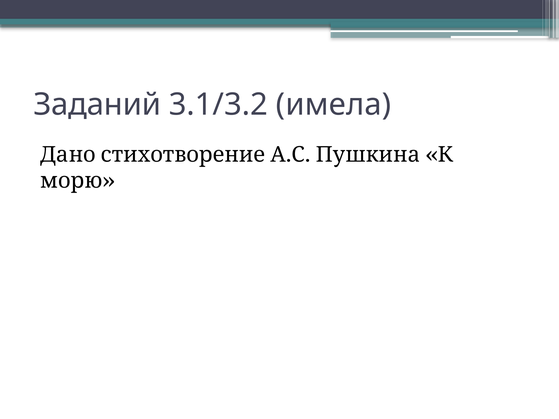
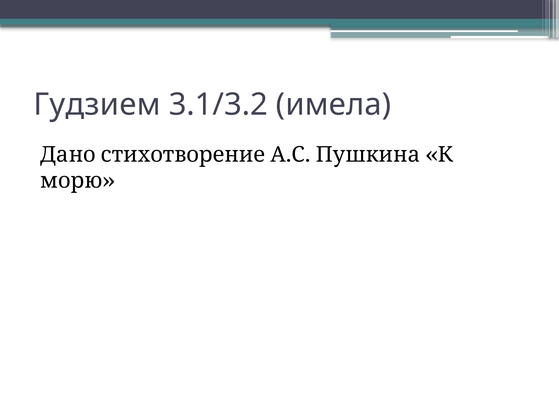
Заданий: Заданий -> Гудзием (97, 105)
